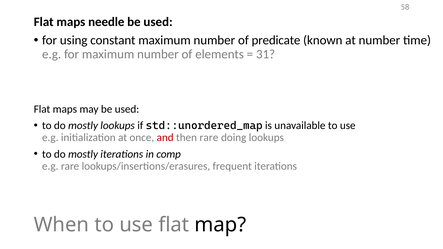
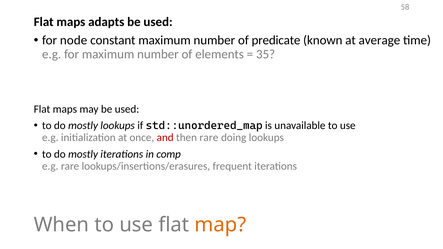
needle: needle -> adapts (106, 22)
using: using -> node (74, 40)
at number: number -> average (379, 40)
31: 31 -> 35 (266, 54)
map colour: black -> orange (220, 225)
